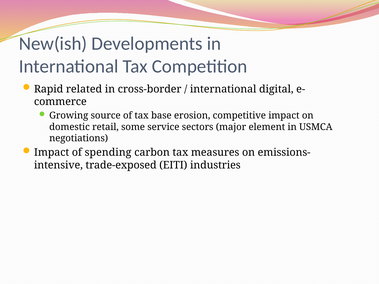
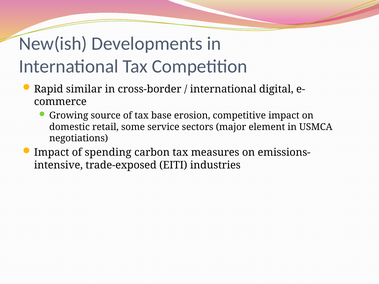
related: related -> similar (84, 89)
